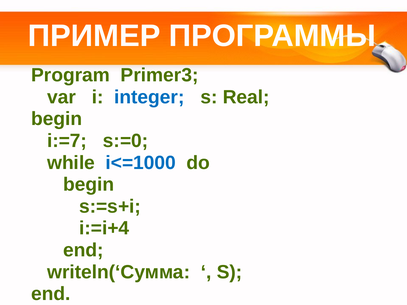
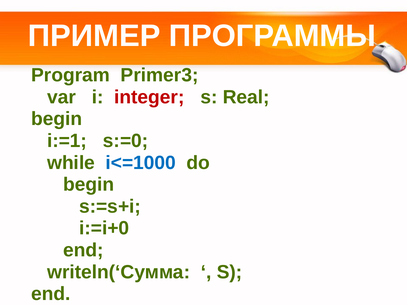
integer colour: blue -> red (149, 97)
i:=7: i:=7 -> i:=1 (67, 141)
i:=i+4: i:=i+4 -> i:=i+0 (104, 229)
